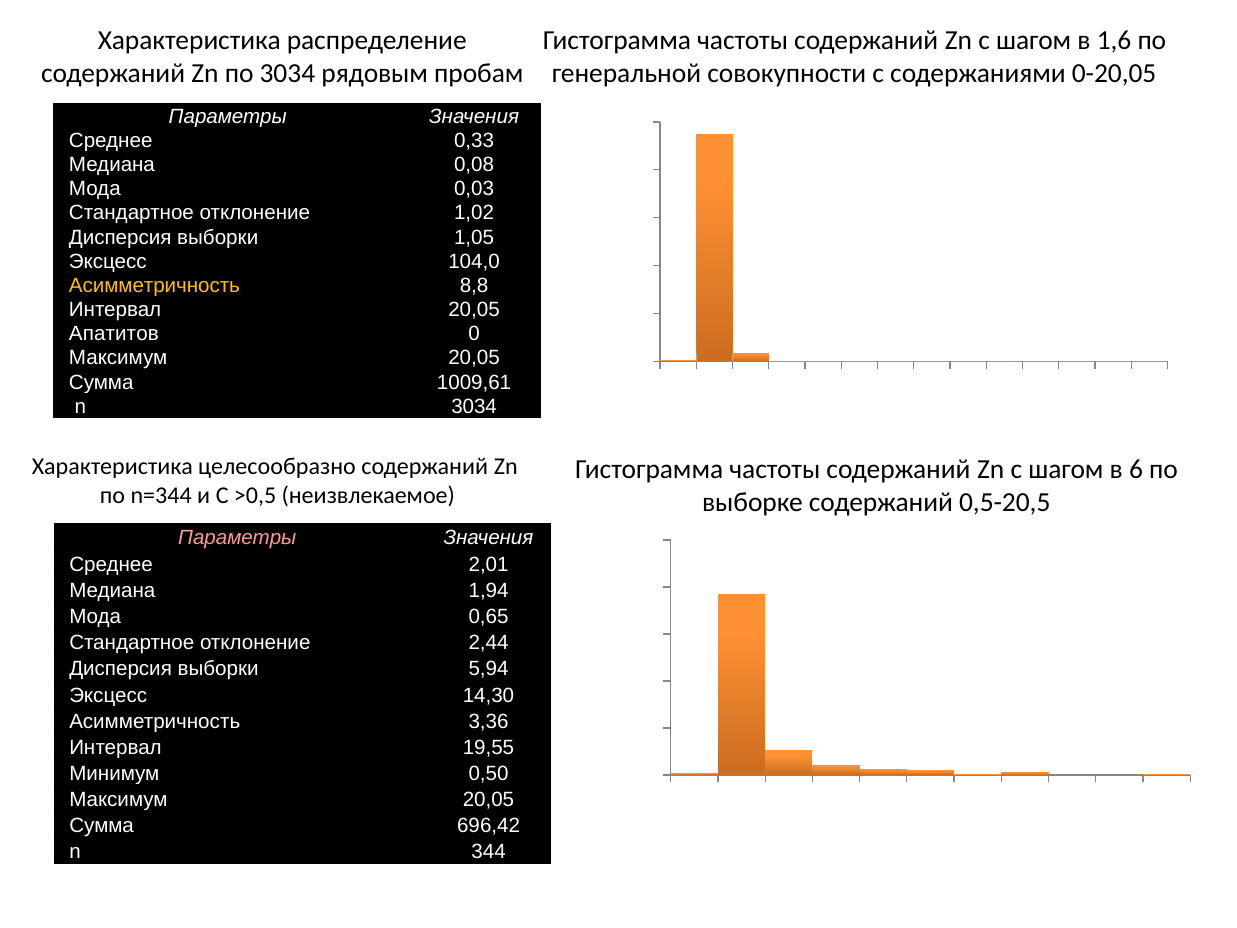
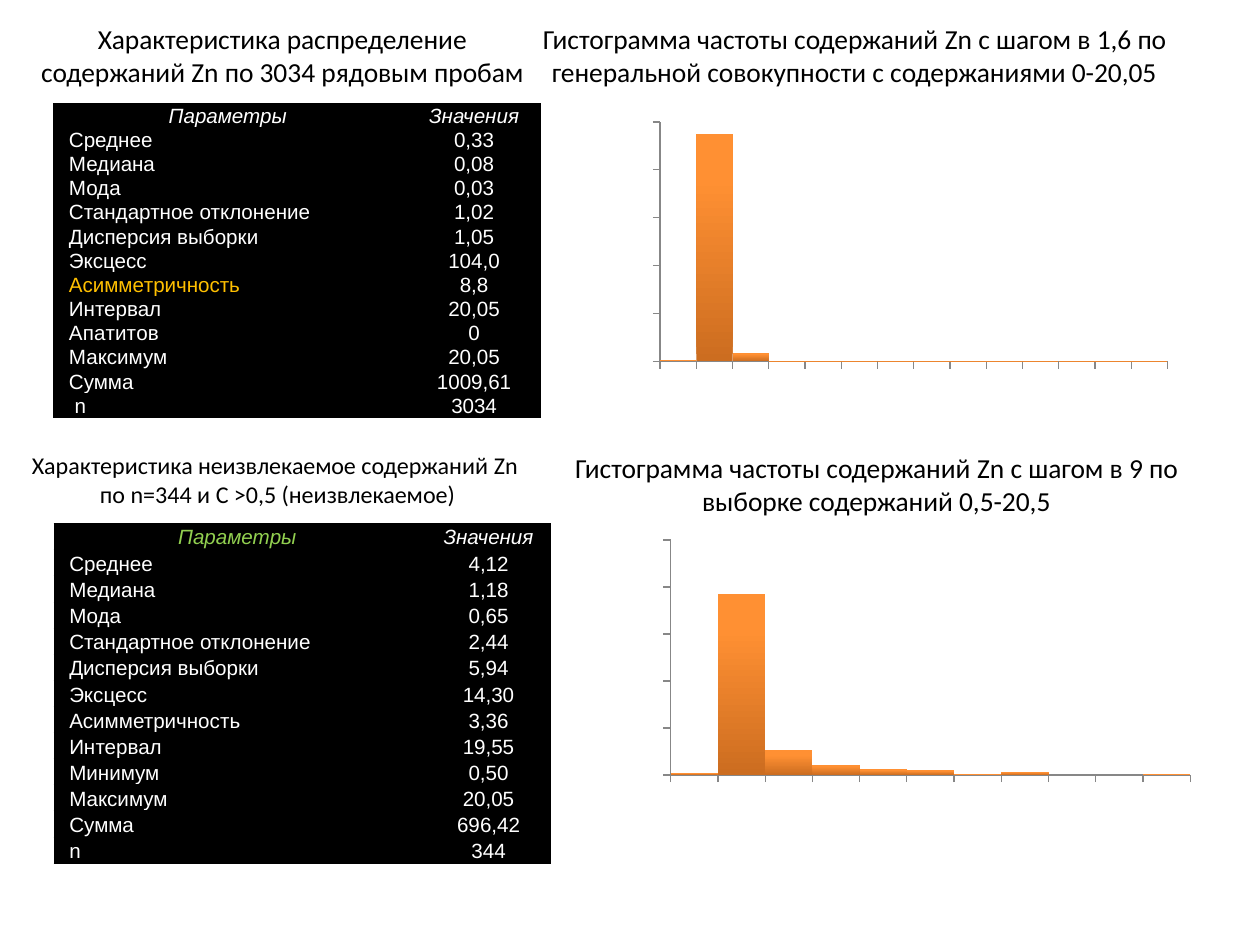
Характеристика целесообразно: целесообразно -> неизвлекаемое (277, 467)
6: 6 -> 9 (1136, 469)
Параметры colour: pink -> light green (237, 537)
2,01: 2,01 -> 4,12 (489, 565)
1,94: 1,94 -> 1,18 (489, 591)
